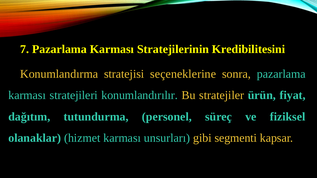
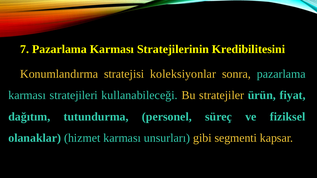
seçeneklerine: seçeneklerine -> koleksiyonlar (183, 74)
konumlandırılır: konumlandırılır -> kullanabileceği (140, 95)
